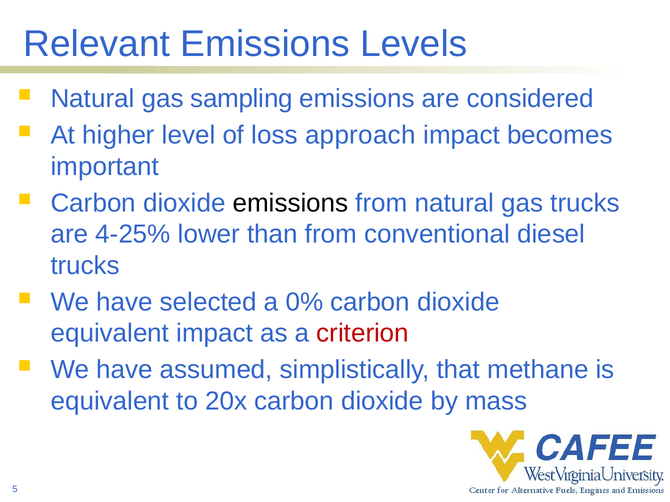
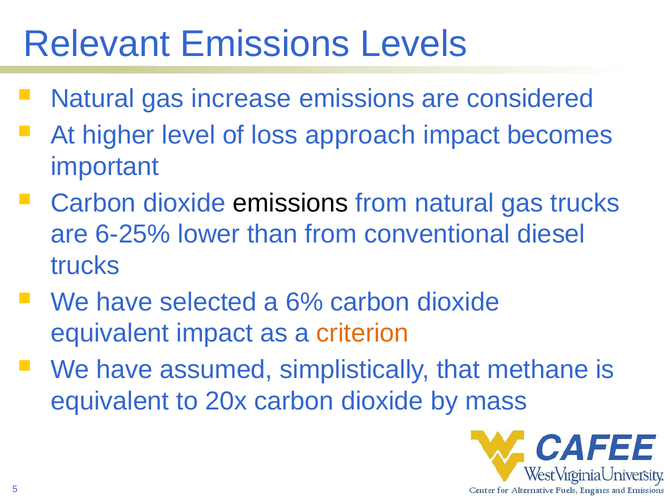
sampling: sampling -> increase (241, 99)
4-25%: 4-25% -> 6-25% (133, 235)
0%: 0% -> 6% (304, 302)
criterion colour: red -> orange (363, 334)
